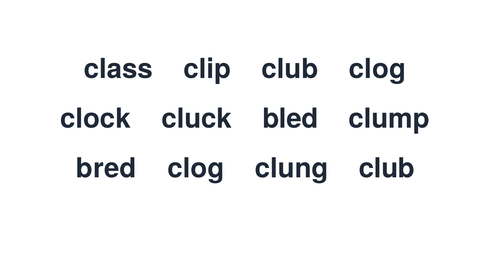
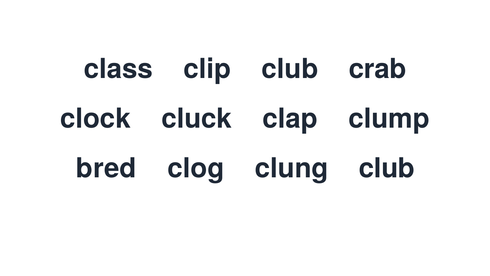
club clog: clog -> crab (378, 69)
bled: bled -> clap (290, 119)
